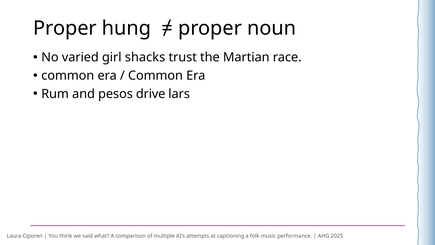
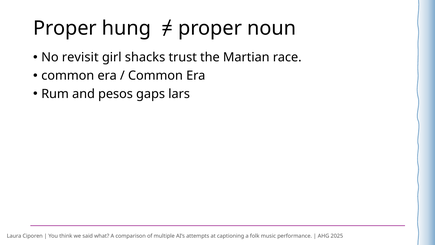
varied: varied -> revisit (80, 57)
drive: drive -> gaps (151, 94)
